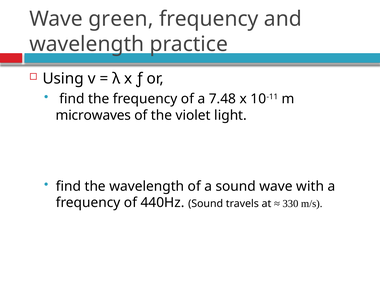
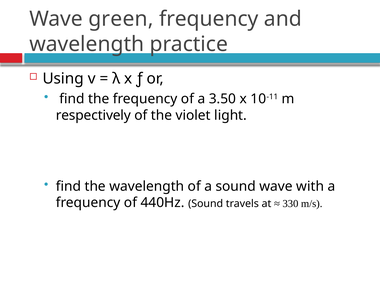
7.48: 7.48 -> 3.50 (222, 99)
microwaves: microwaves -> respectively (93, 115)
